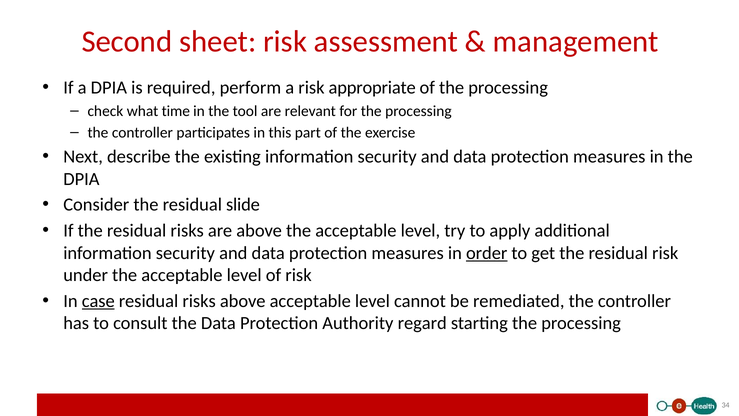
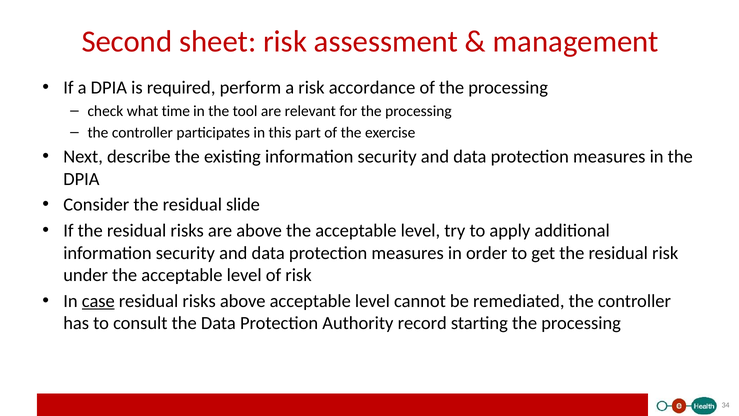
appropriate: appropriate -> accordance (372, 88)
order underline: present -> none (487, 253)
regard: regard -> record (422, 323)
